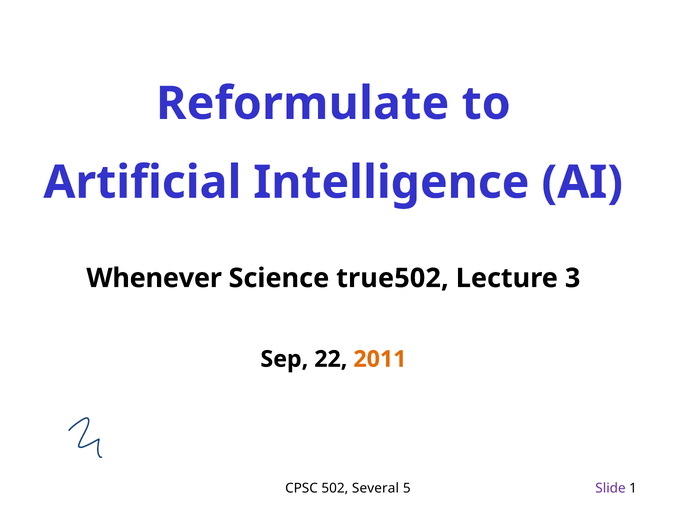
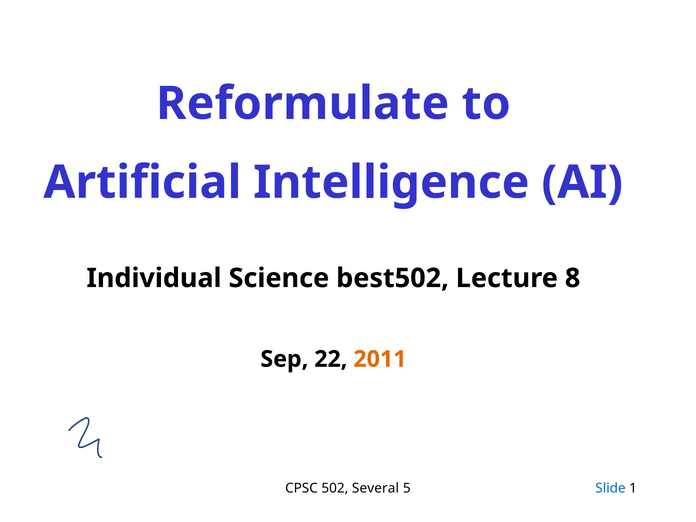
Whenever: Whenever -> Individual (154, 278)
true502: true502 -> best502 (393, 278)
3: 3 -> 8 (573, 278)
Slide colour: purple -> blue (611, 488)
